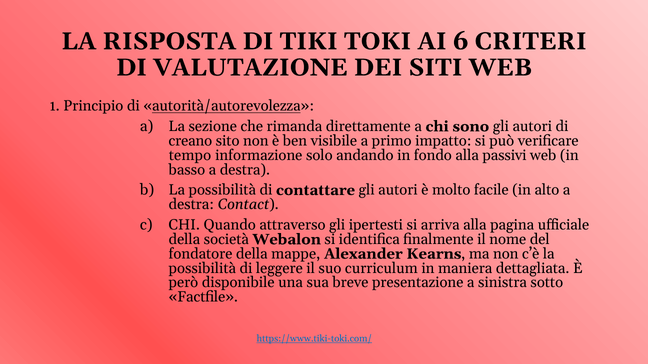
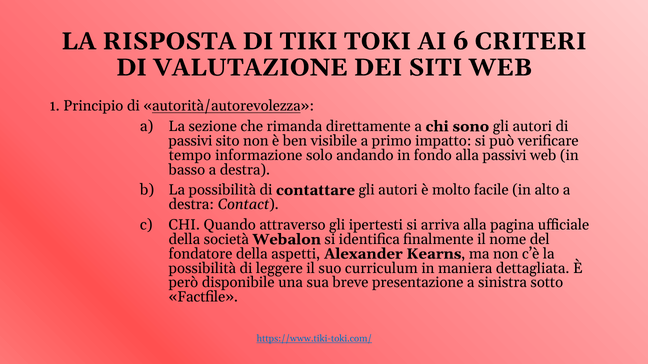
creano: creano -> passivi (190, 141)
mappe: mappe -> aspetti (296, 254)
